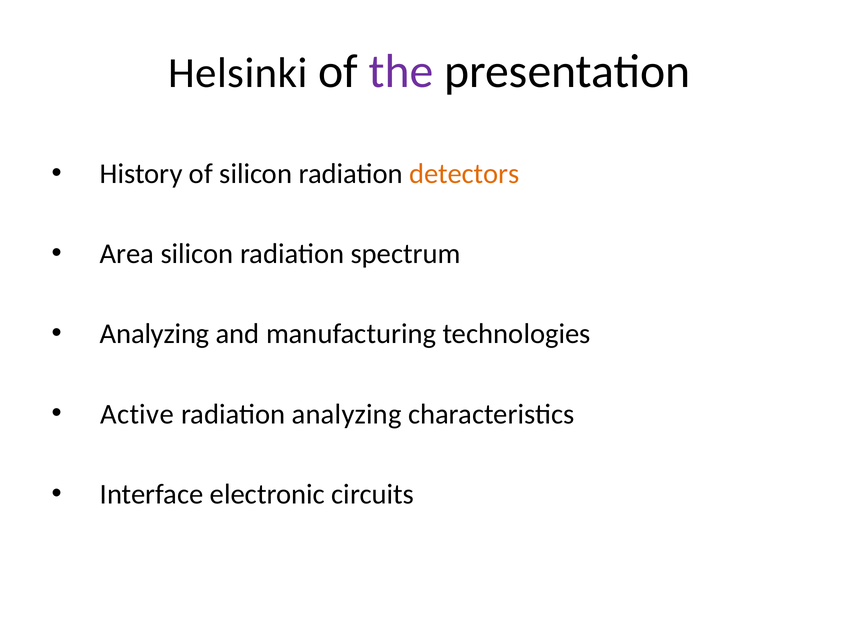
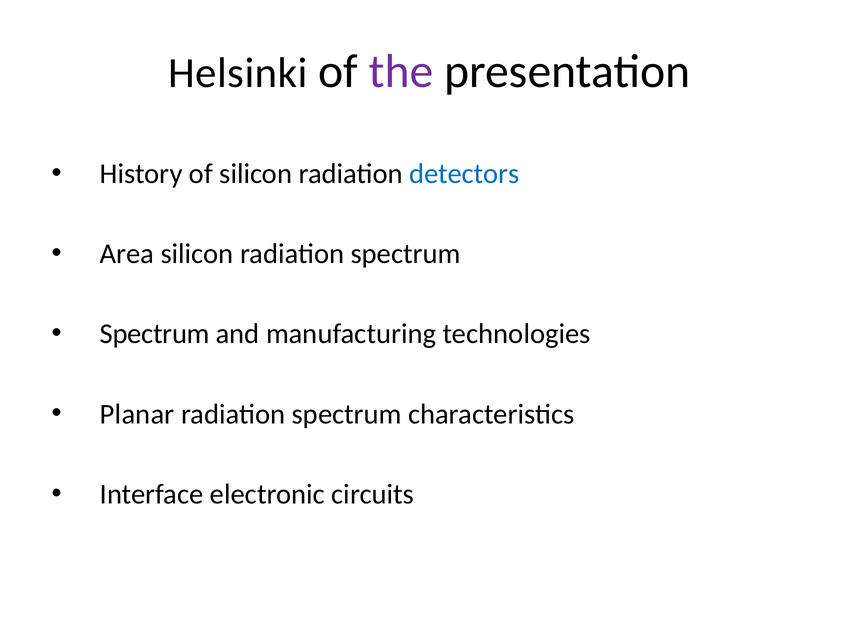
detectors colour: orange -> blue (464, 174)
Analyzing: Analyzing -> Spectrum (155, 334)
Active: Active -> Planar (137, 414)
analyzing: analyzing -> spectrum (347, 414)
